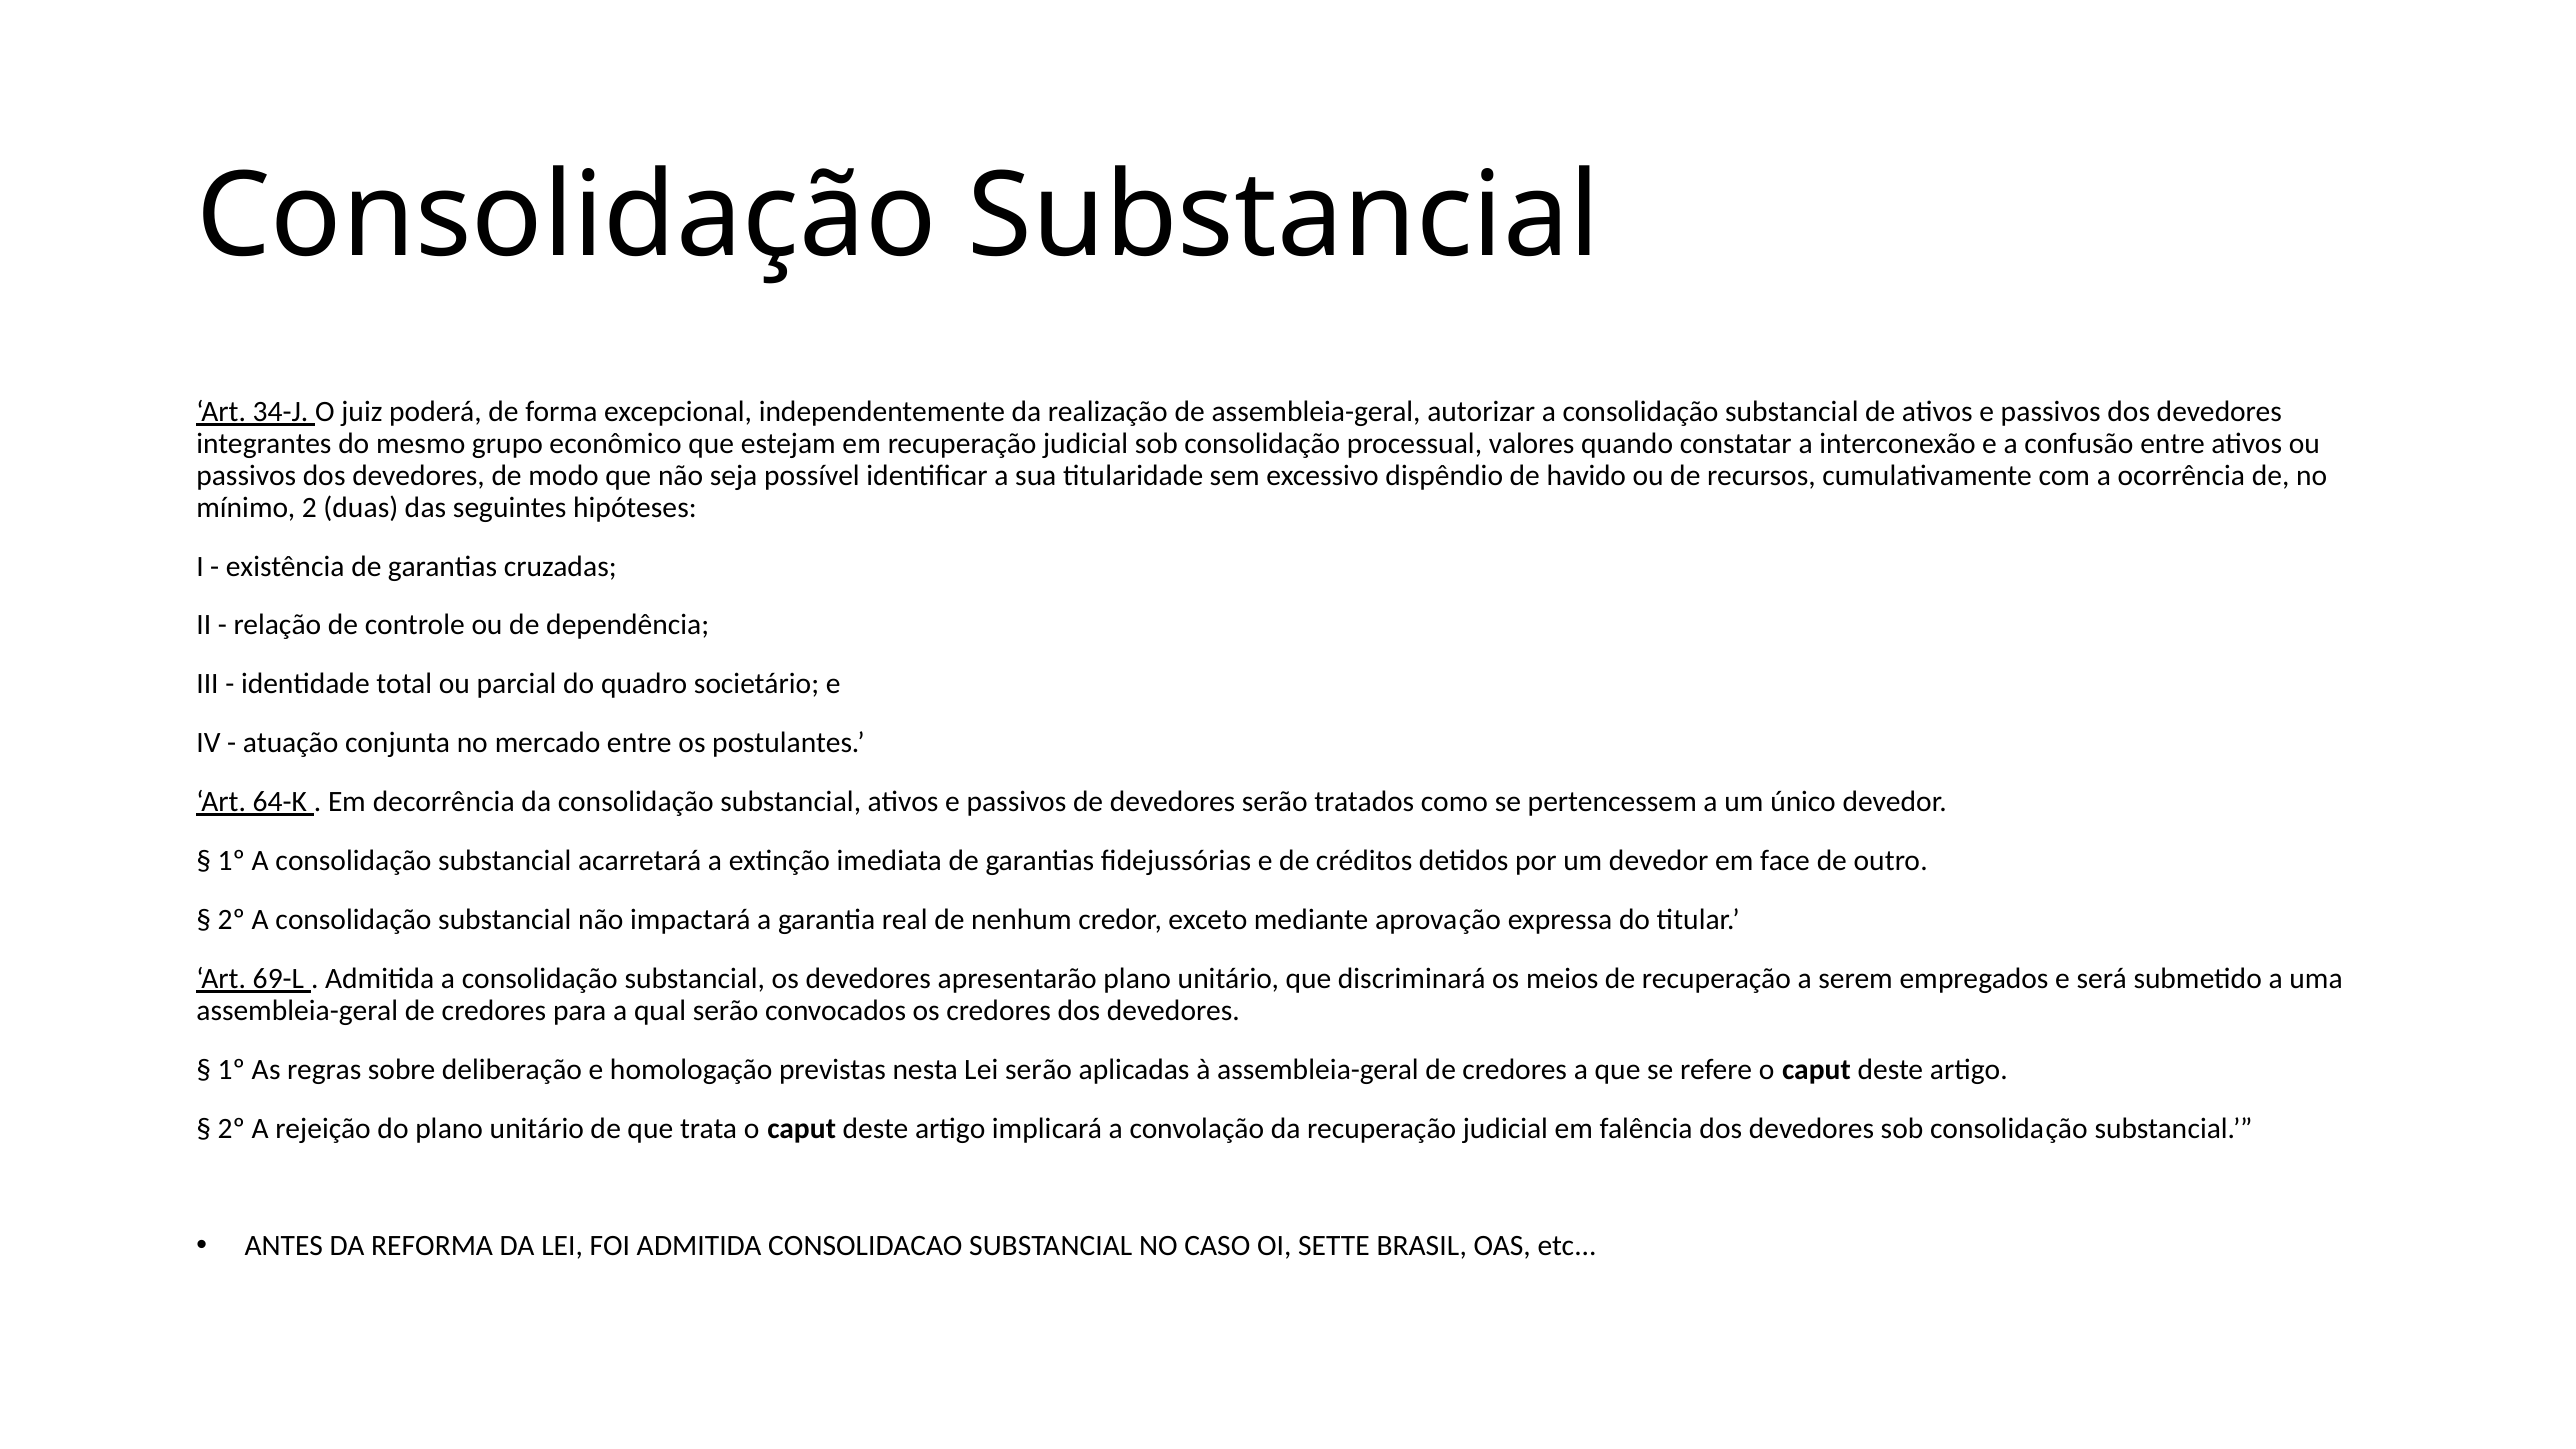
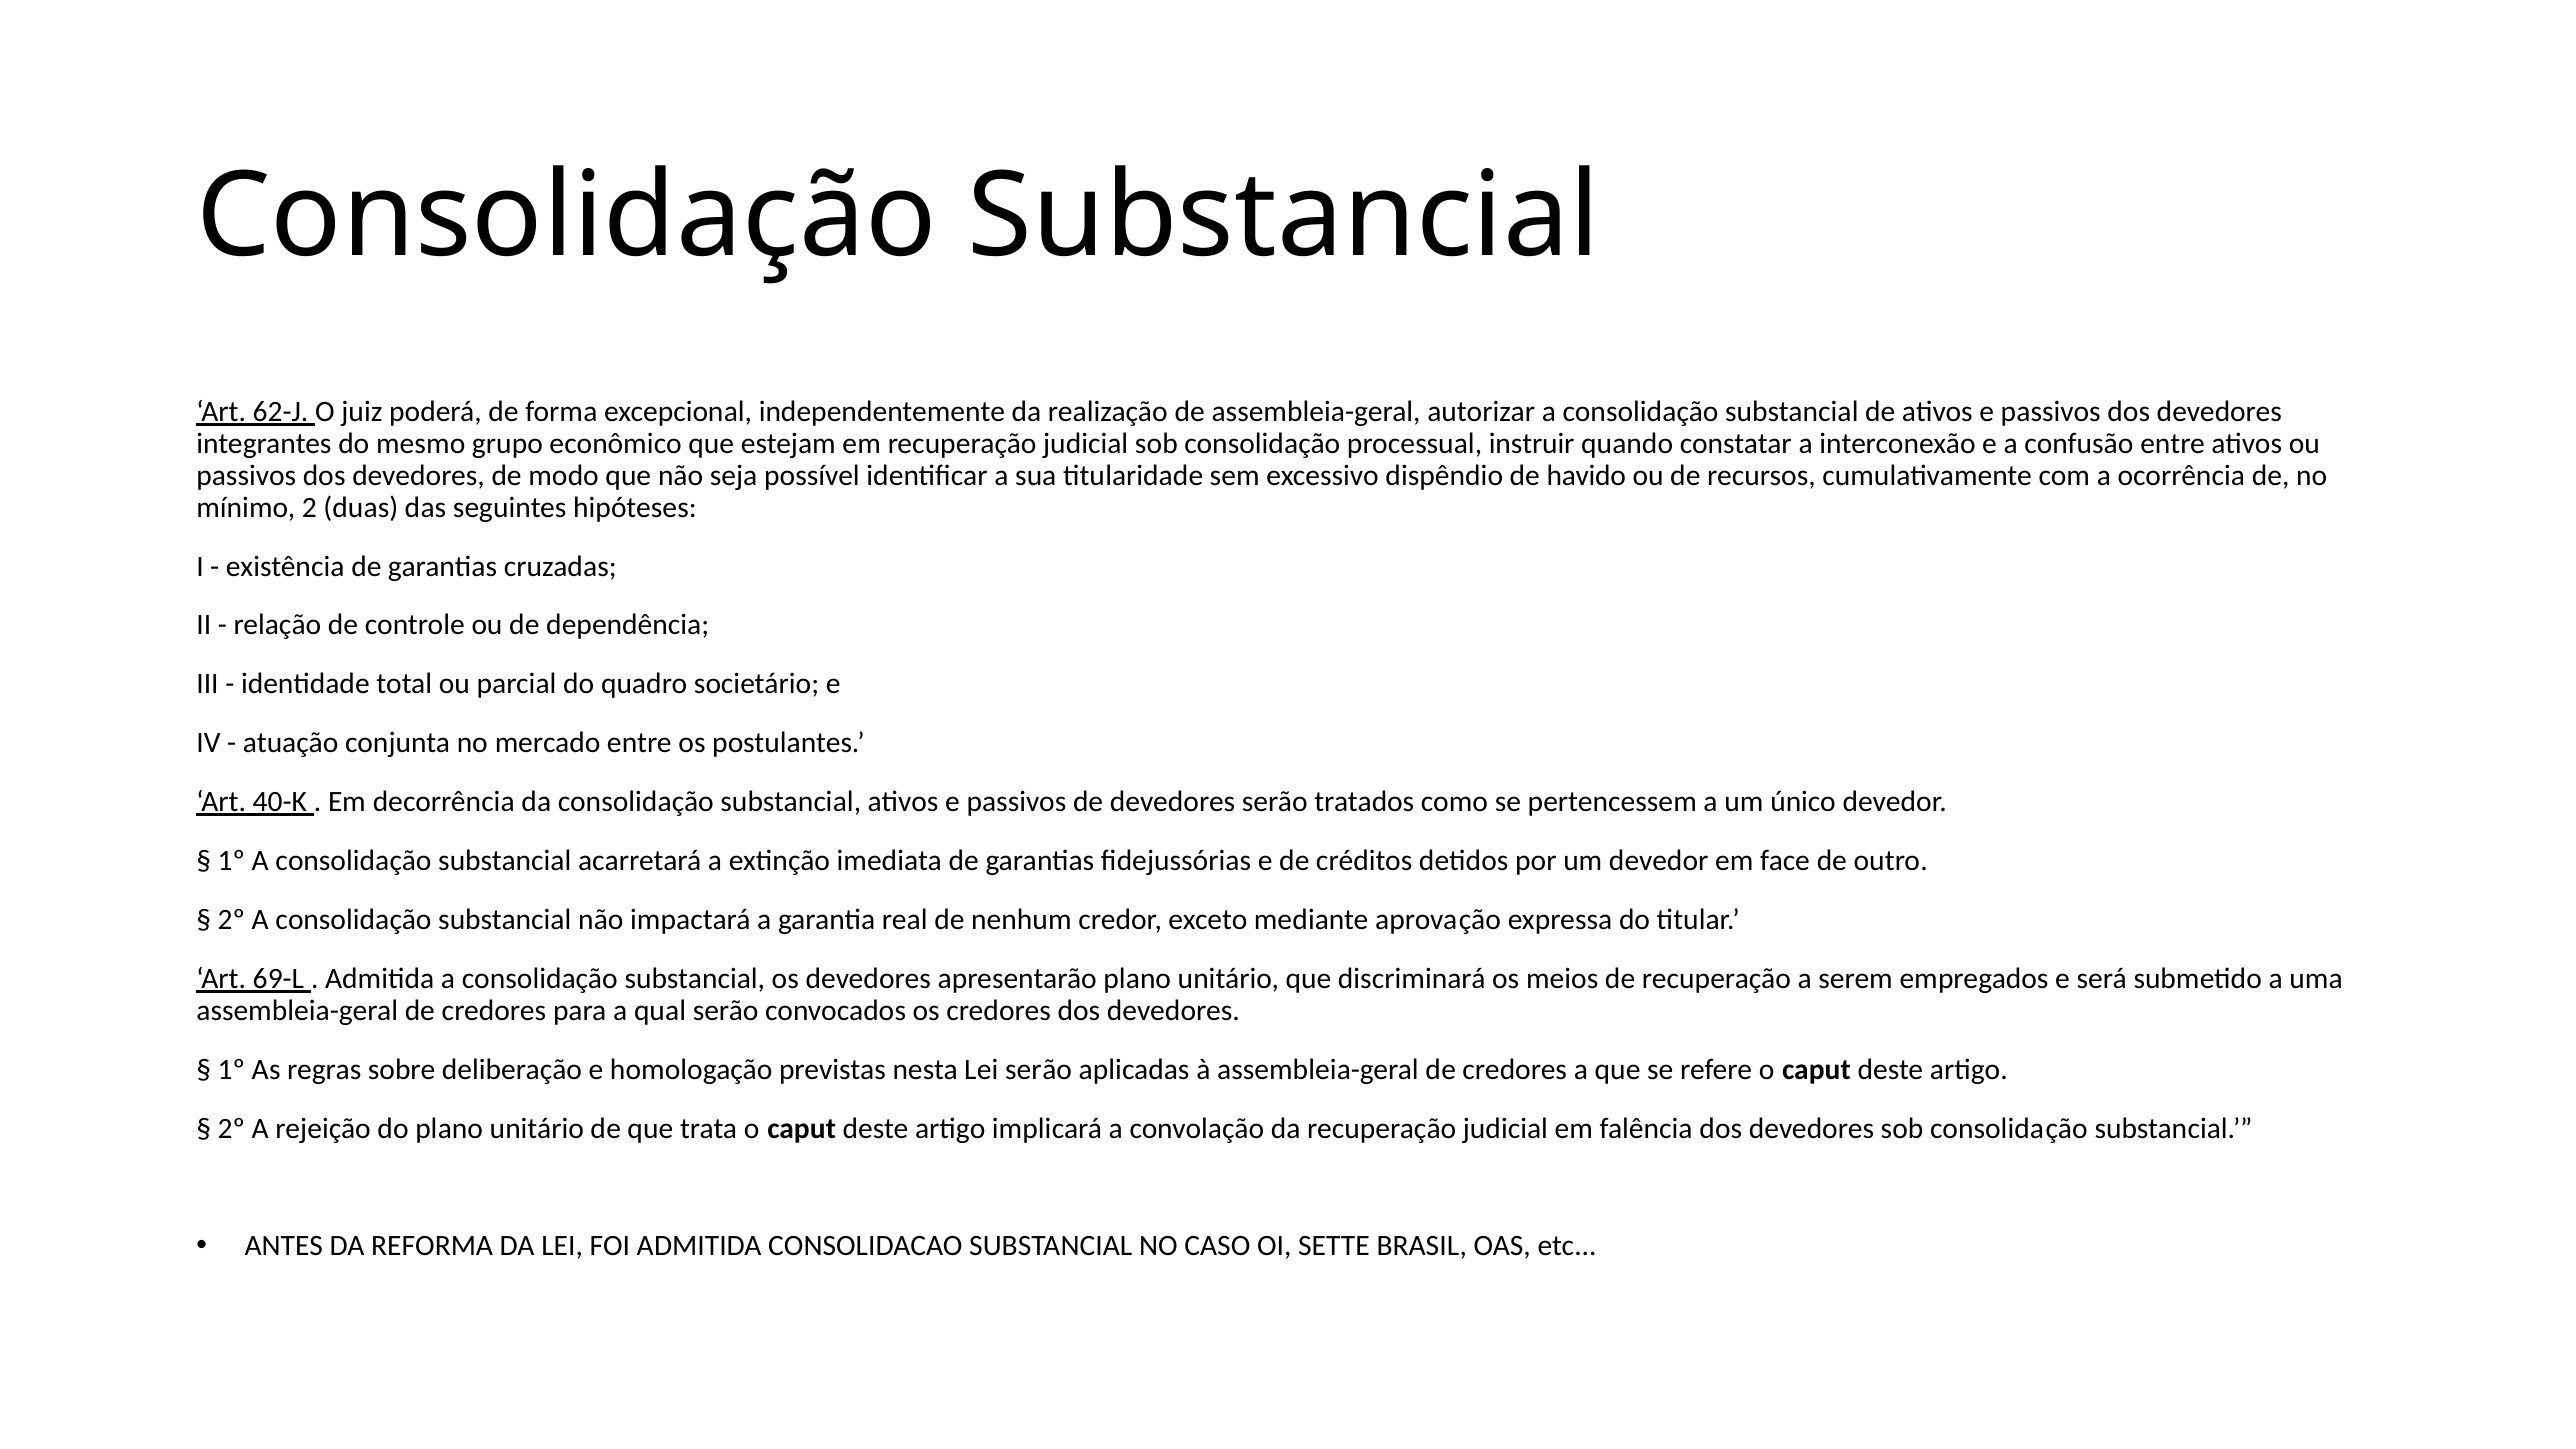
34-J: 34-J -> 62-J (281, 412)
valores: valores -> instruir (1532, 444)
64-K: 64-K -> 40-K (280, 802)
